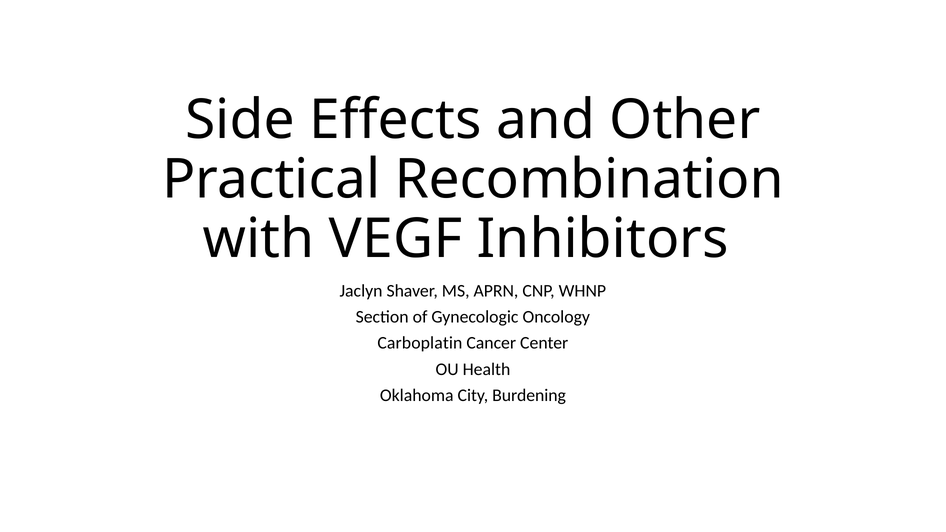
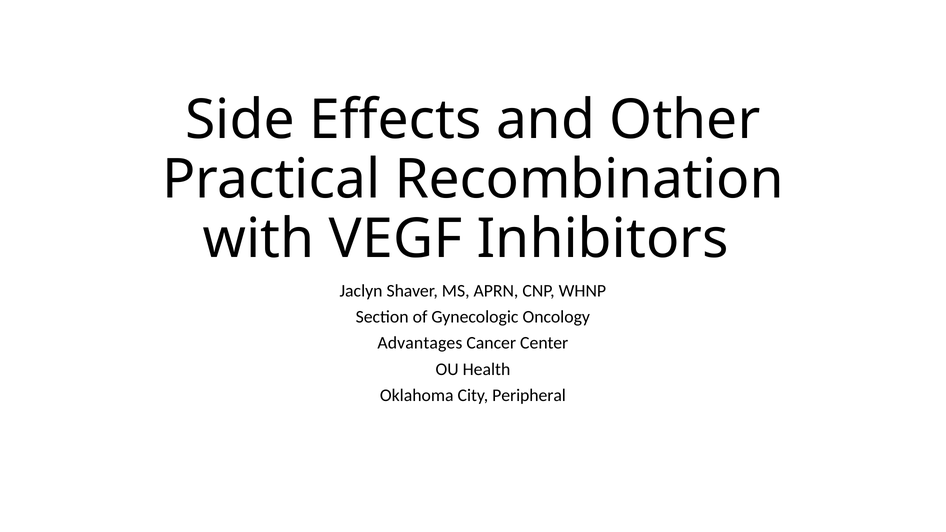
Carboplatin: Carboplatin -> Advantages (420, 343)
Burdening: Burdening -> Peripheral (529, 395)
